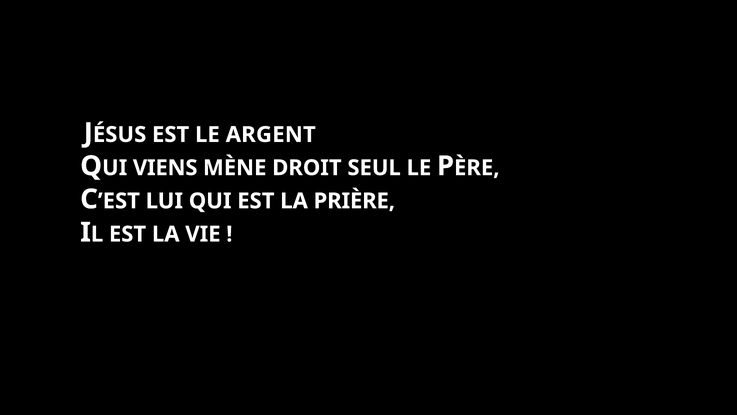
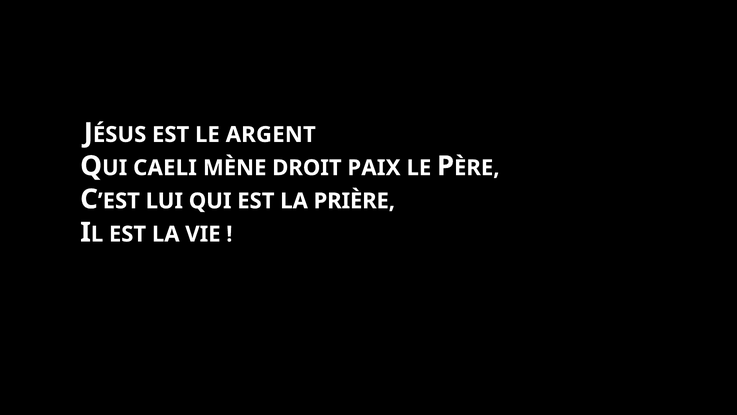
VIENS: VIENS -> CAELI (165, 168)
SEUL: SEUL -> PAIX (374, 168)
